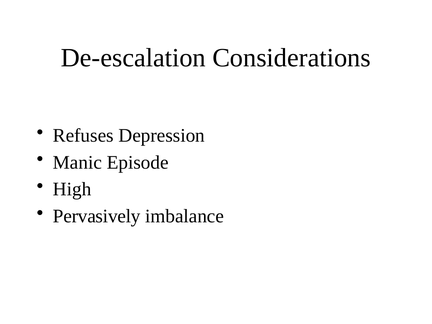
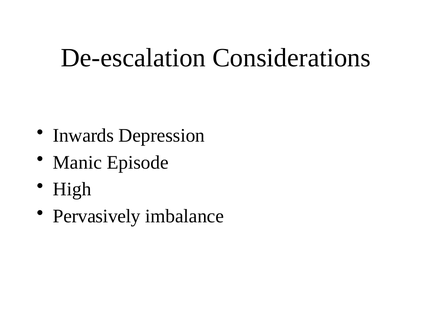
Refuses: Refuses -> Inwards (83, 136)
